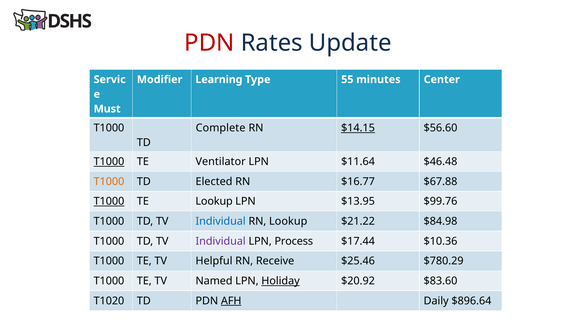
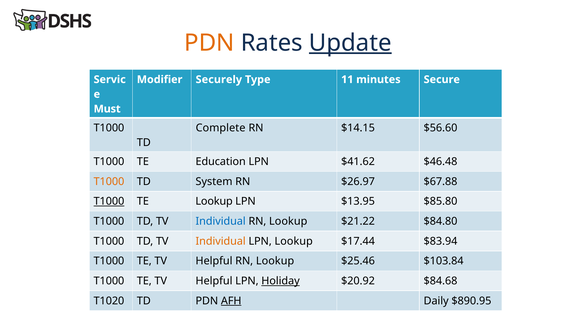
PDN colour: red -> orange (209, 43)
Update underline: none -> present (350, 43)
Learning: Learning -> Securely (219, 80)
55: 55 -> 11 (347, 80)
Center: Center -> Secure (442, 80)
$14.15 underline: present -> none (358, 128)
T1000 underline: present -> none (109, 162)
Ventilator: Ventilator -> Education (221, 162)
$11.64: $11.64 -> $41.62 (358, 162)
Elected: Elected -> System (214, 182)
$16.77: $16.77 -> $26.97 (358, 182)
$99.76: $99.76 -> $85.80 (441, 201)
$84.98: $84.98 -> $84.80 (441, 221)
Individual colour: purple -> orange (221, 241)
LPN Process: Process -> Lookup (294, 241)
$10.36: $10.36 -> $83.94 (441, 241)
Receive: Receive -> Lookup (275, 261)
$780.29: $780.29 -> $103.84 (444, 261)
Named: Named -> Helpful (214, 281)
$83.60: $83.60 -> $84.68 (441, 281)
$896.64: $896.64 -> $890.95 (471, 301)
